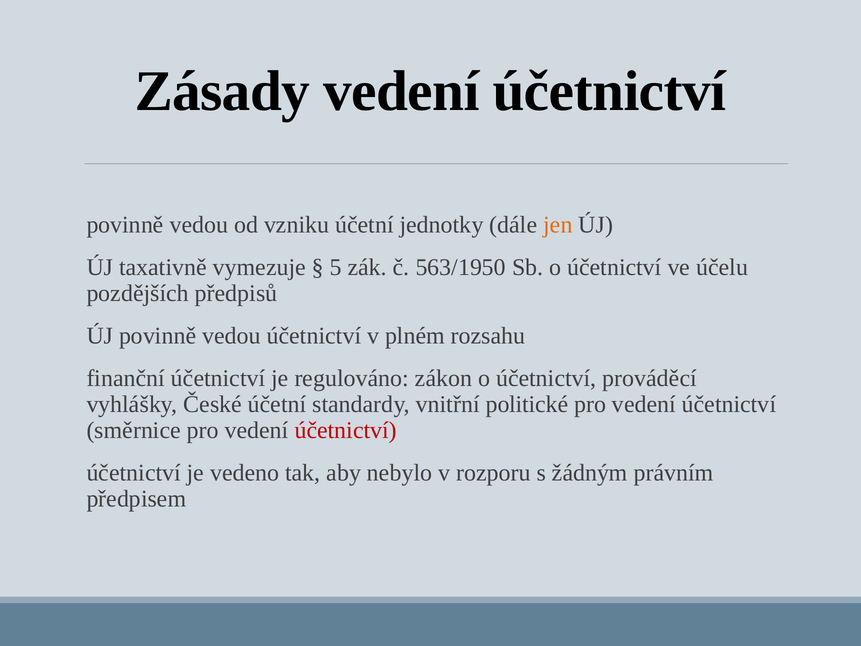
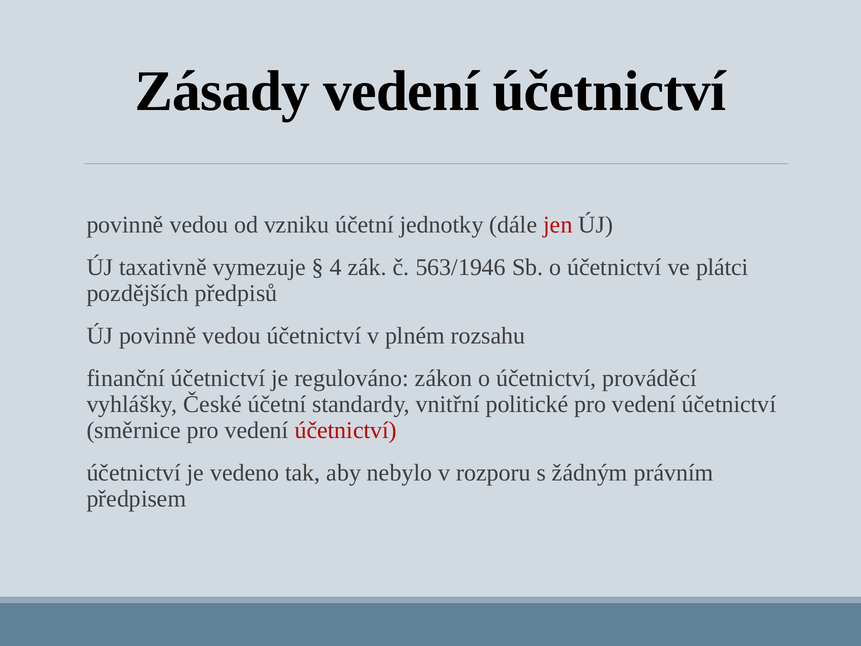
jen colour: orange -> red (558, 225)
5: 5 -> 4 (336, 267)
563/1950: 563/1950 -> 563/1946 (461, 267)
účelu: účelu -> plátci (722, 267)
